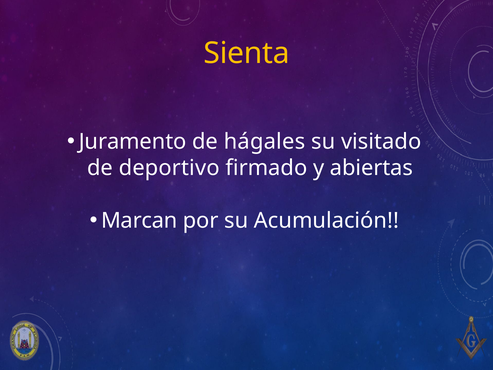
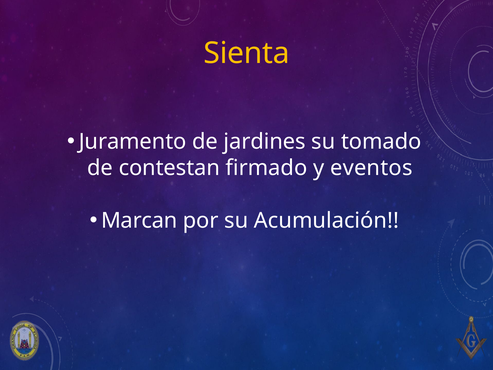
hágales: hágales -> jardines (265, 142)
visitado: visitado -> tomado (381, 142)
deportivo: deportivo -> contestan (169, 168)
abiertas: abiertas -> eventos (371, 168)
